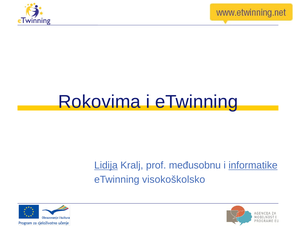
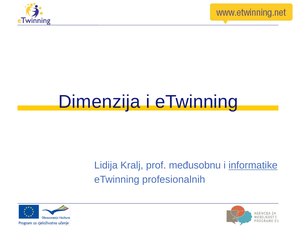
Rokovima: Rokovima -> Dimenzija (99, 102)
Lidija underline: present -> none (106, 165)
visokoškolsko: visokoškolsko -> profesionalnih (174, 179)
